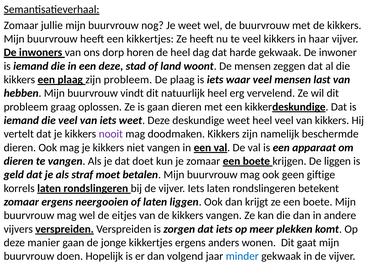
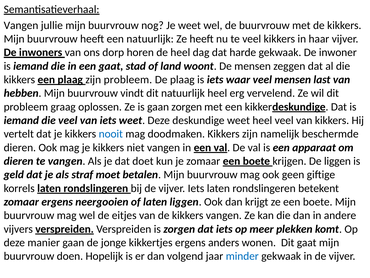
Zomaar: Zomaar -> Vangen (21, 25)
een kikkertjes: kikkertjes -> natuurlijk (150, 39)
een deze: deze -> gaat (111, 66)
gaan dieren: dieren -> zorgen (187, 107)
nooit colour: purple -> blue (111, 134)
